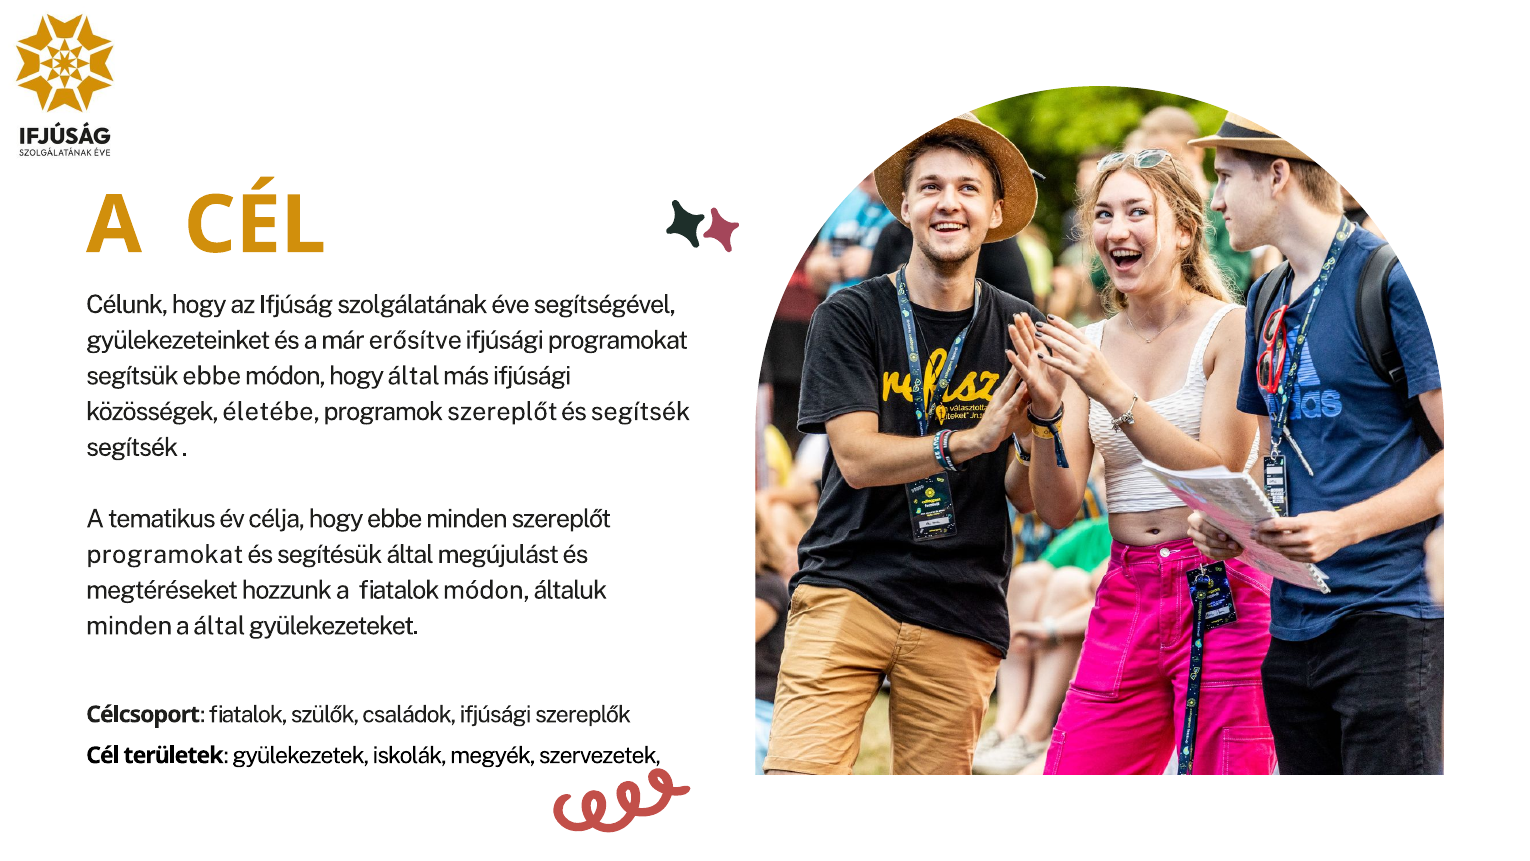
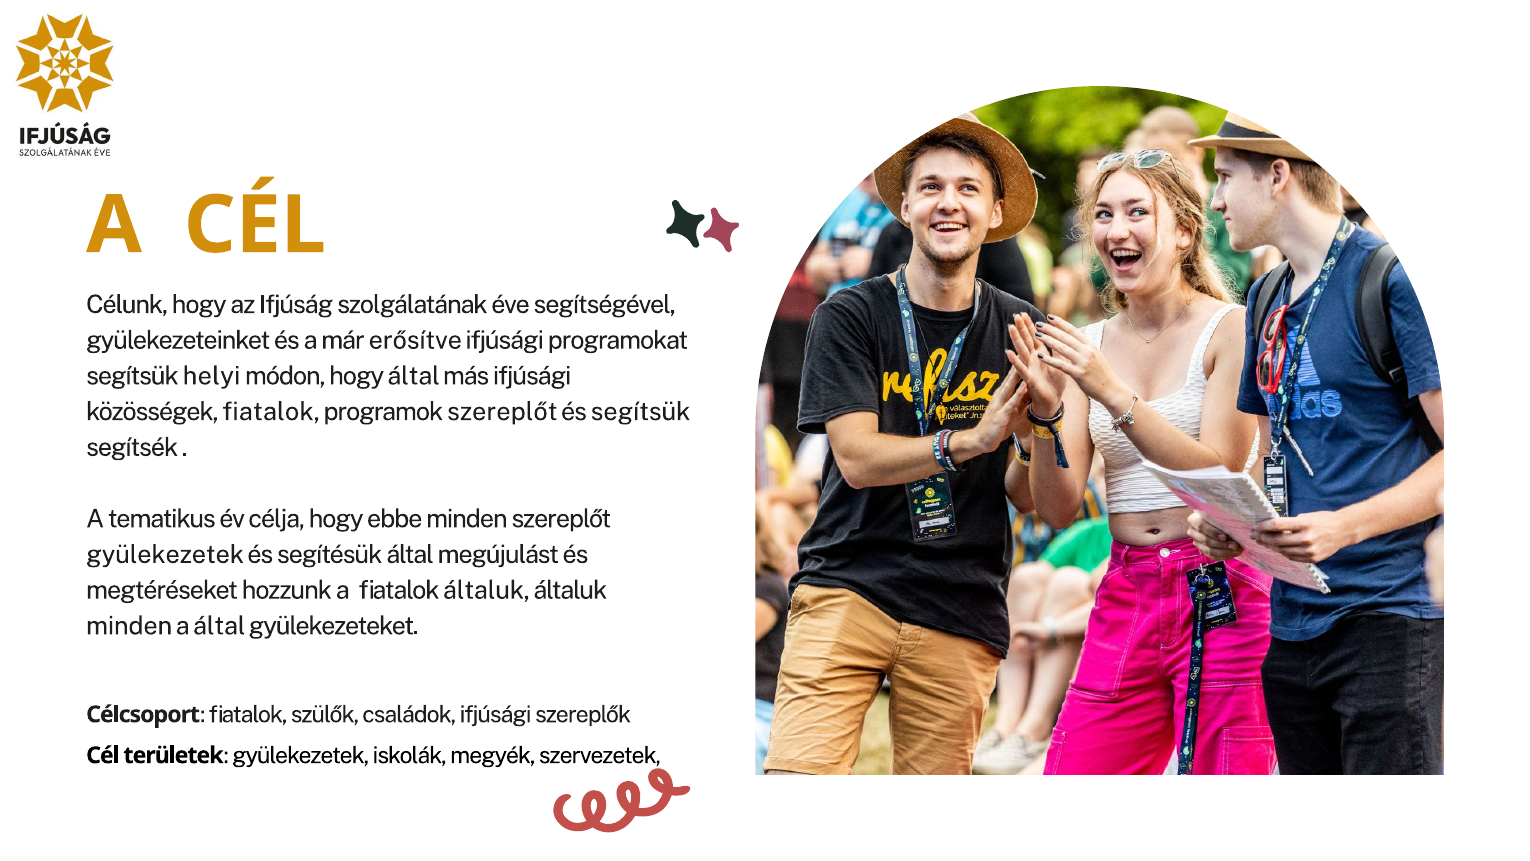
segítsük ebbe: ebbe -> helyi (212, 376)
közösségek életébe: életébe -> fiatalok (271, 412)
és segítsék: segítsék -> segítsük (640, 412)
programokat: programokat -> gyülekezetek (165, 554)
fiatalok módon: módon -> általuk (486, 590)
